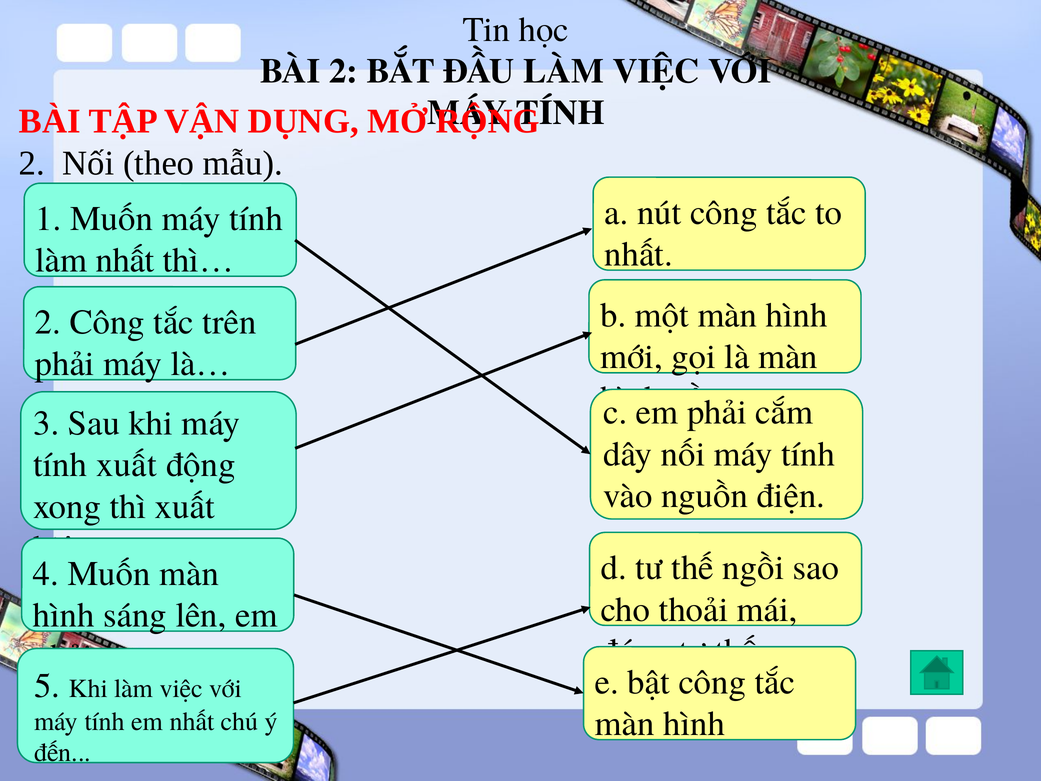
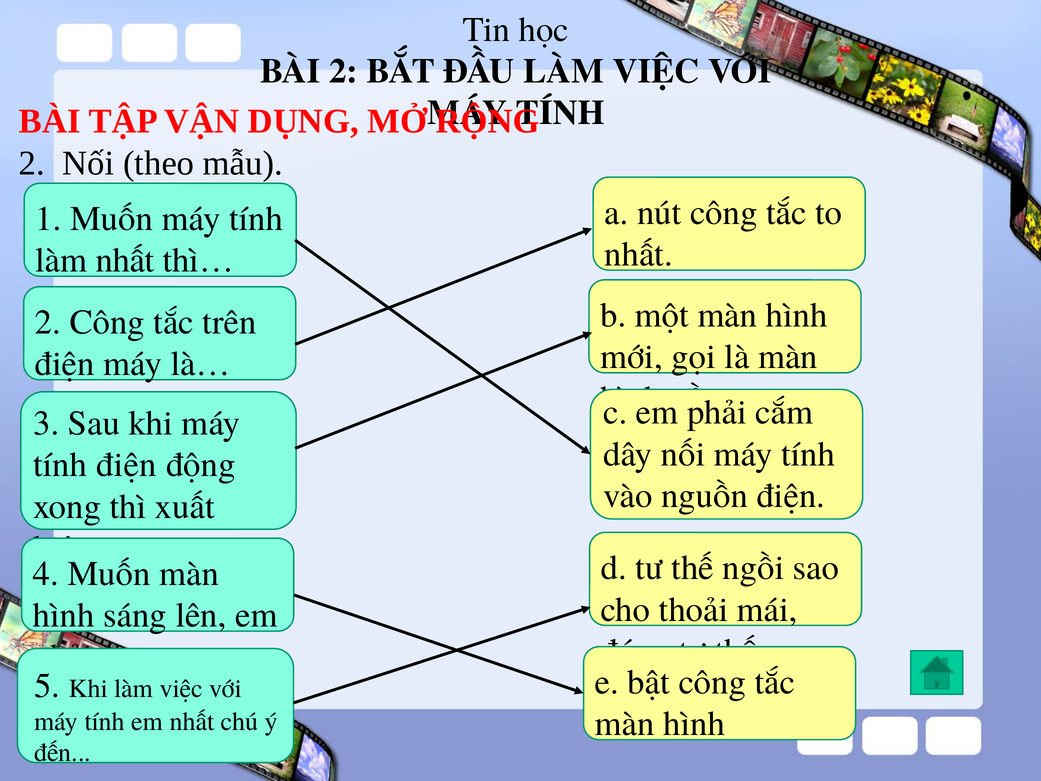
phải: phải -> điện (65, 364)
tính xuất: xuất -> điện (126, 465)
